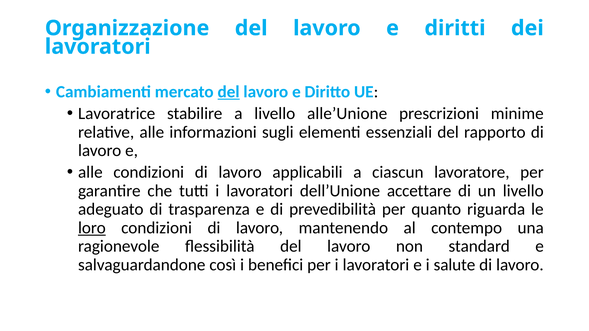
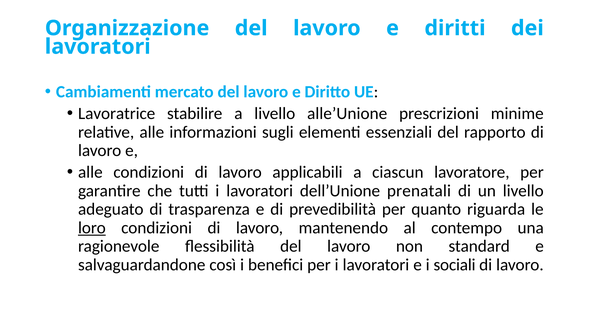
del underline: present -> none (229, 92)
accettare: accettare -> prenatali (419, 191)
salute: salute -> sociali (455, 265)
